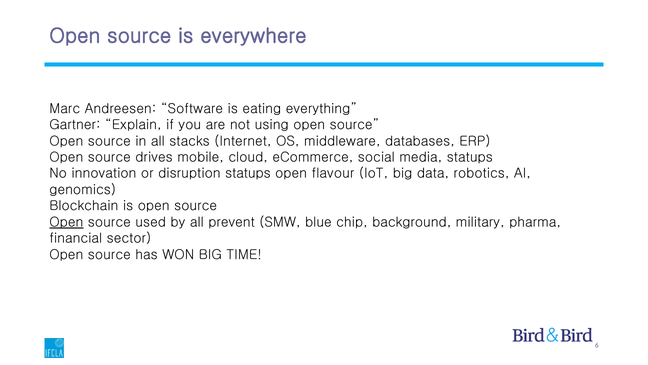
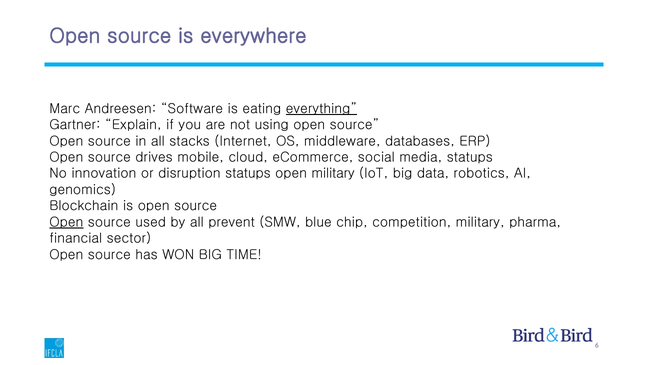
everything underline: none -> present (321, 108)
open flavour: flavour -> military (333, 173)
background: background -> competition (412, 222)
